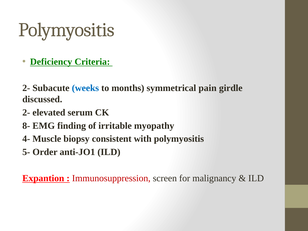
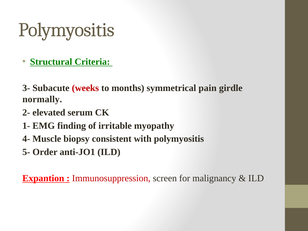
Deficiency: Deficiency -> Structural (51, 62)
2-: 2- -> 3- (26, 88)
weeks colour: blue -> red (85, 88)
discussed: discussed -> normally (42, 99)
8-: 8- -> 1- (26, 126)
